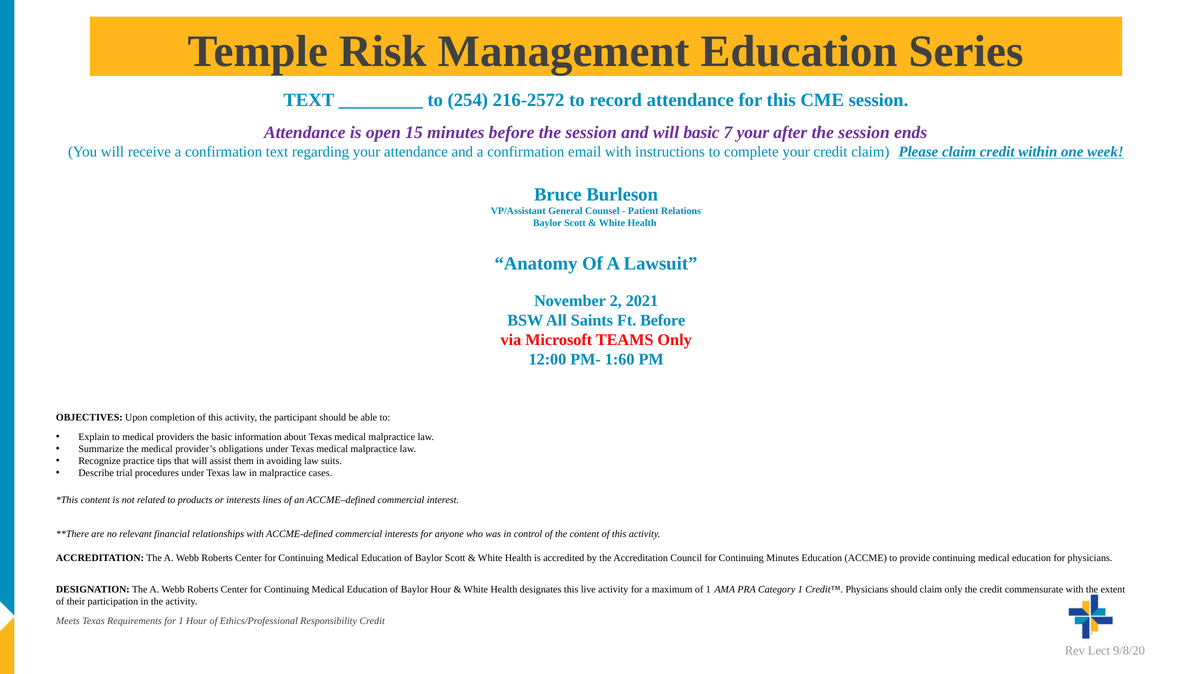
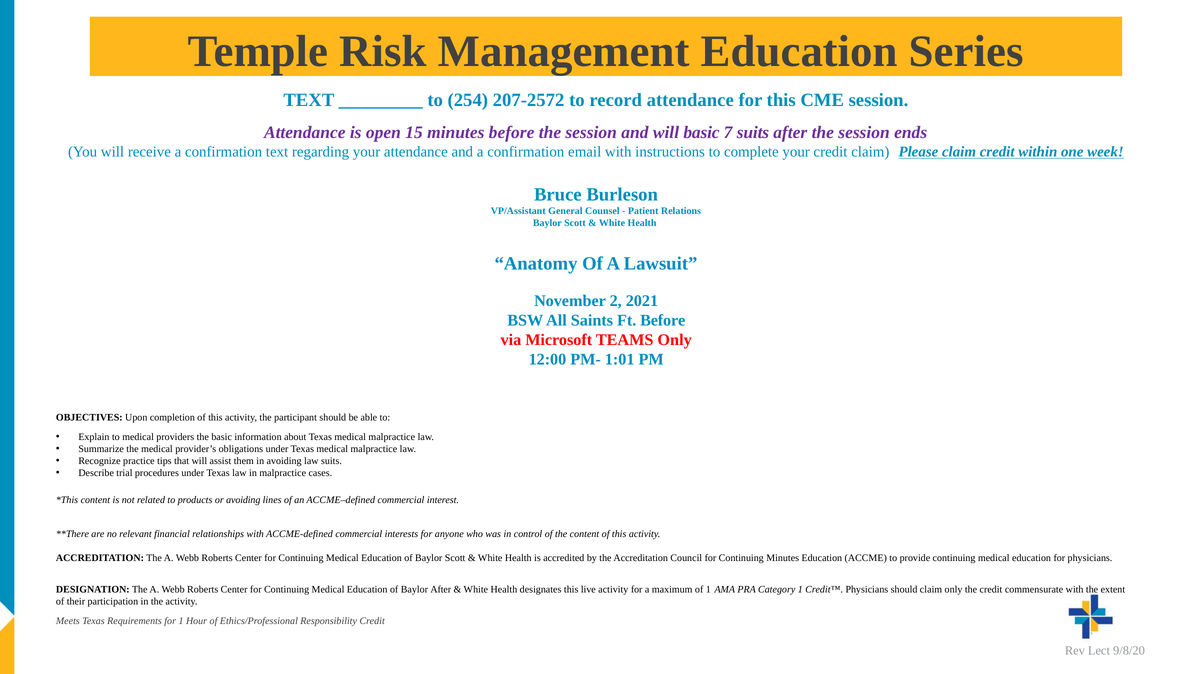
216-2572: 216-2572 -> 207-2572 (529, 100)
7 your: your -> suits (753, 132)
1:60: 1:60 -> 1:01 (620, 359)
or interests: interests -> avoiding (243, 499)
Baylor Hour: Hour -> After (441, 589)
